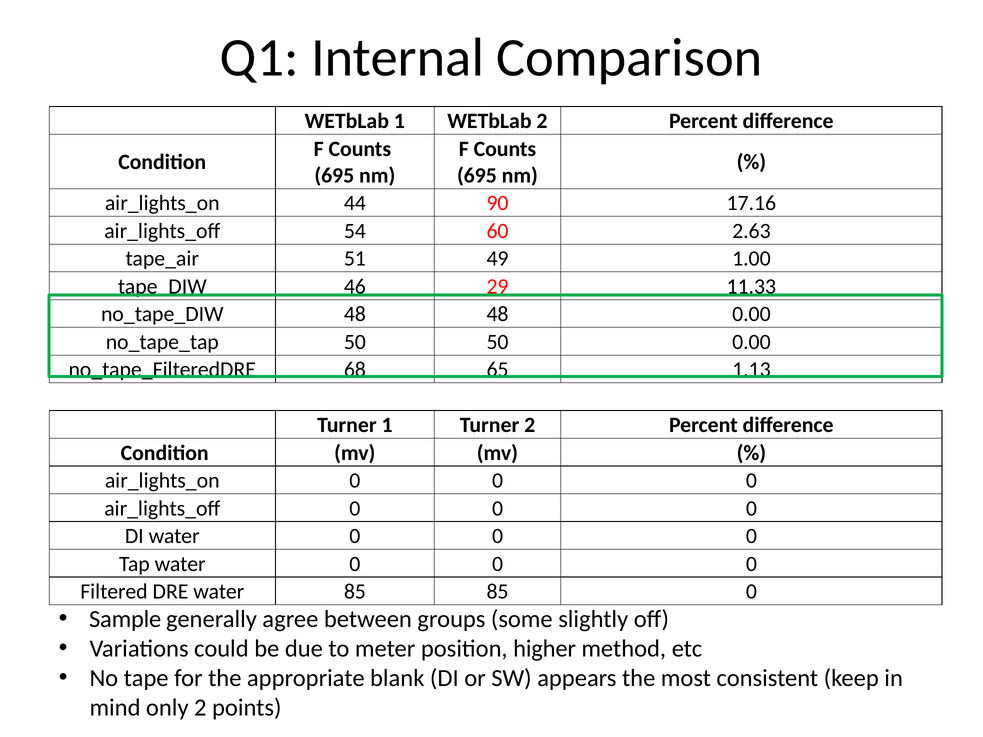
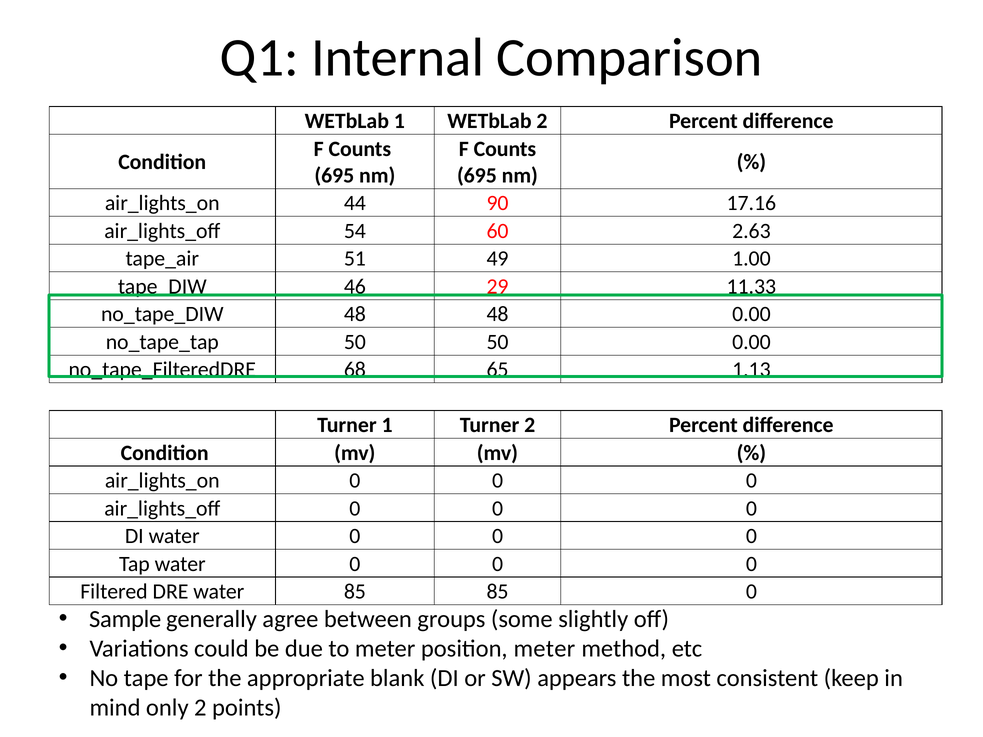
position higher: higher -> meter (544, 649)
